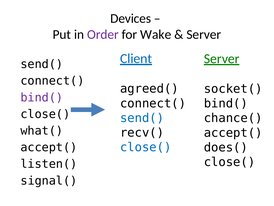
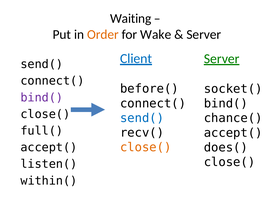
Devices: Devices -> Waiting (131, 19)
Order colour: purple -> orange (103, 35)
agreed(: agreed( -> before( (149, 89)
what(: what( -> full( (42, 130)
close( colour: blue -> orange (146, 147)
signal(: signal( -> within( (49, 180)
